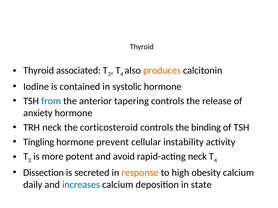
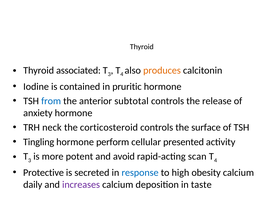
systolic: systolic -> pruritic (127, 87)
tapering: tapering -> subtotal (132, 101)
binding: binding -> surface (206, 128)
prevent: prevent -> perform (113, 142)
instability: instability -> presented (184, 142)
rapid-acting neck: neck -> scan (197, 157)
Dissection: Dissection -> Protective (43, 173)
response colour: orange -> blue (140, 173)
increases colour: blue -> purple (81, 185)
state: state -> taste (201, 185)
